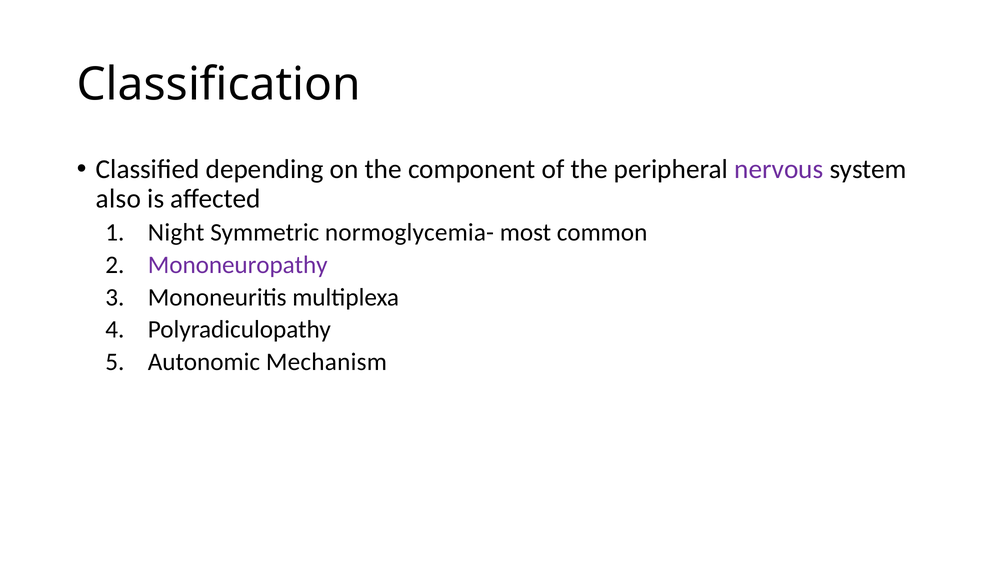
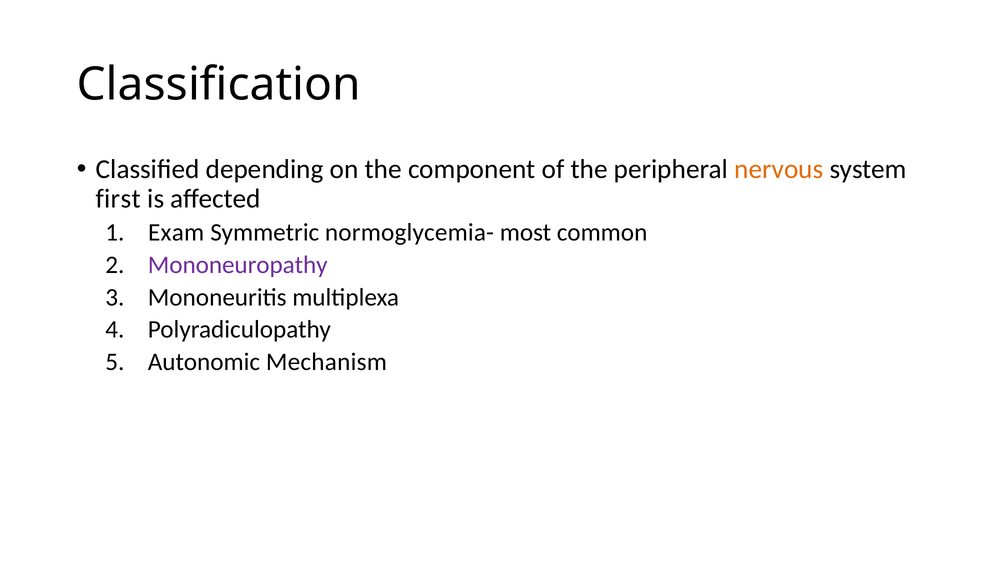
nervous colour: purple -> orange (779, 169)
also: also -> first (118, 199)
Night: Night -> Exam (176, 232)
